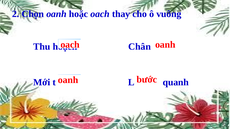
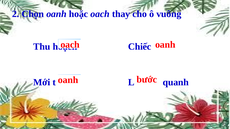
Chân: Chân -> Chiếc (140, 47)
